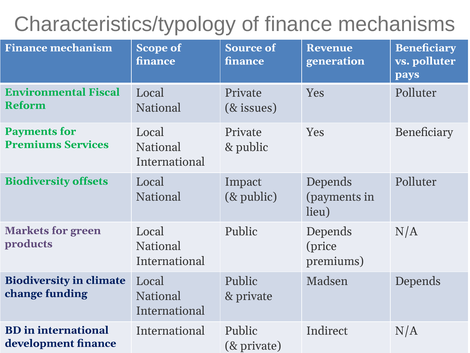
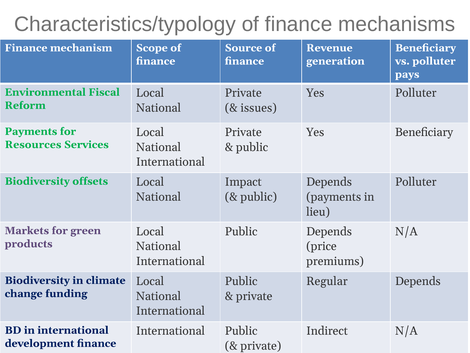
Premiums: Premiums -> Resources (33, 144)
Madsen: Madsen -> Regular (327, 281)
